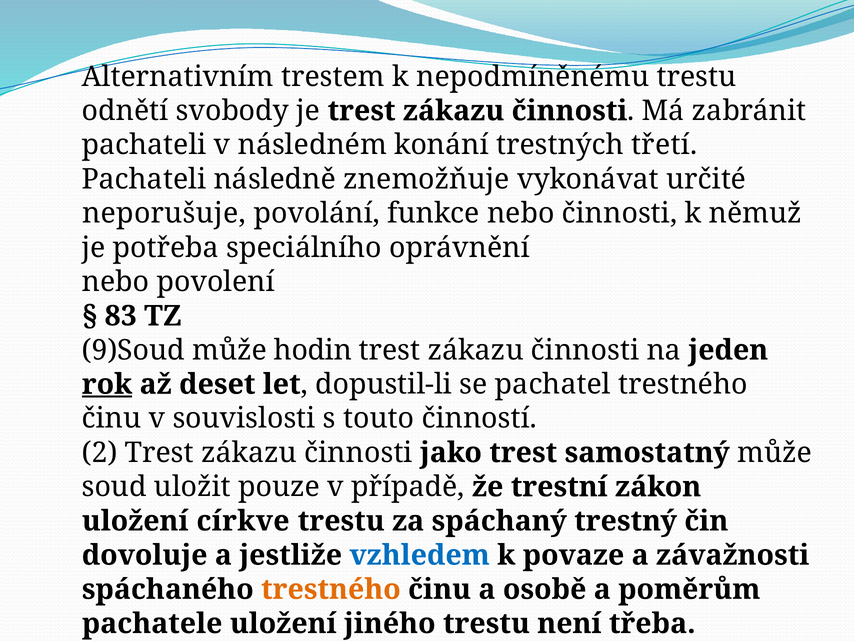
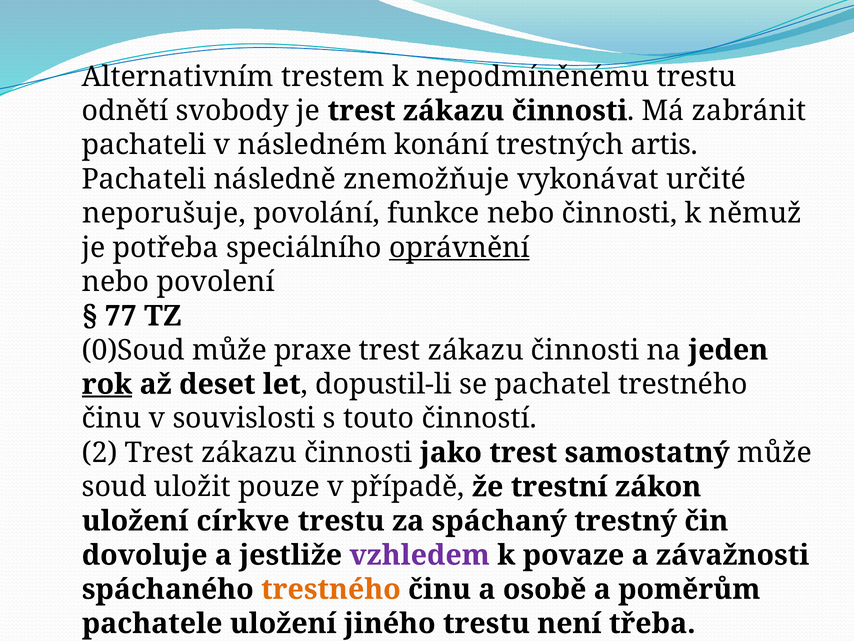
třetí: třetí -> artis (665, 145)
oprávnění underline: none -> present (459, 247)
83: 83 -> 77 (121, 316)
9)Soud: 9)Soud -> 0)Soud (133, 350)
hodin: hodin -> praxe (313, 350)
vzhledem colour: blue -> purple (420, 555)
